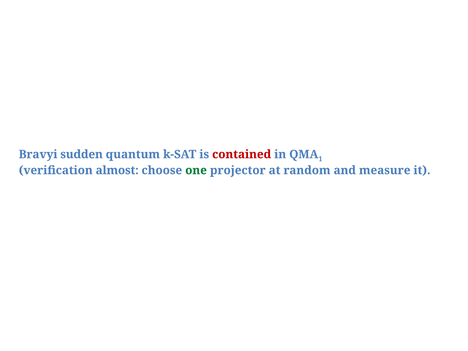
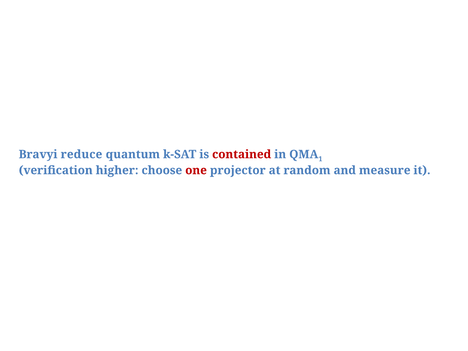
sudden: sudden -> reduce (81, 154)
almost: almost -> higher (117, 170)
one colour: green -> red (196, 170)
